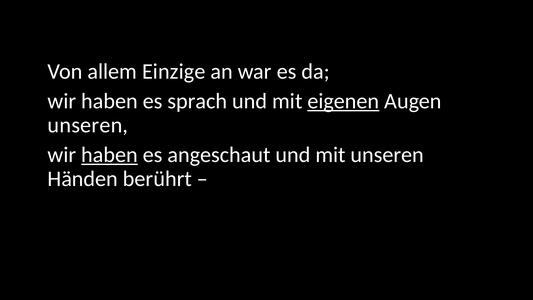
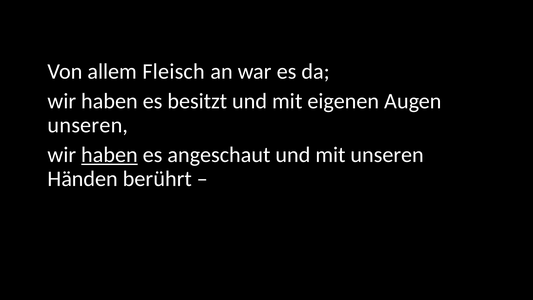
Einzige: Einzige -> Fleisch (174, 72)
sprach: sprach -> besitzt (197, 101)
eigenen underline: present -> none (343, 101)
